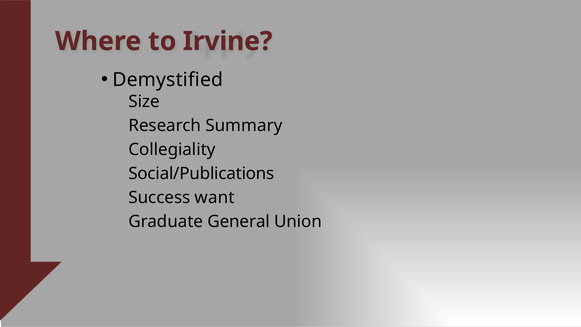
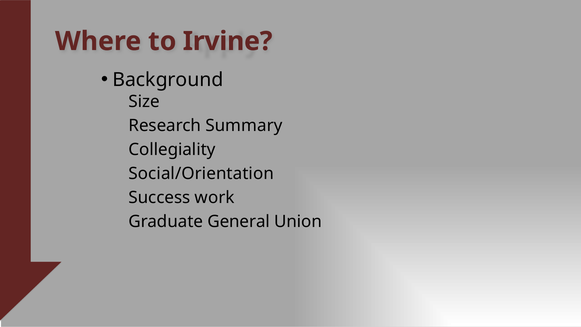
Demystified: Demystified -> Background (168, 80)
Social/Publications: Social/Publications -> Social/Orientation (201, 173)
want: want -> work (215, 197)
